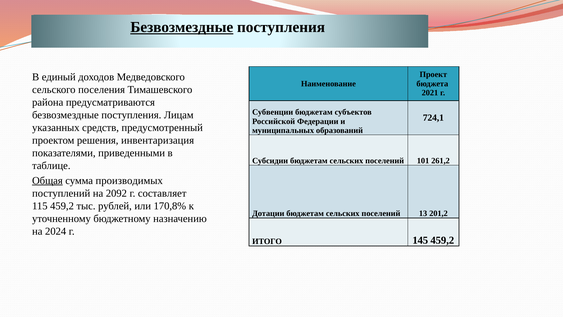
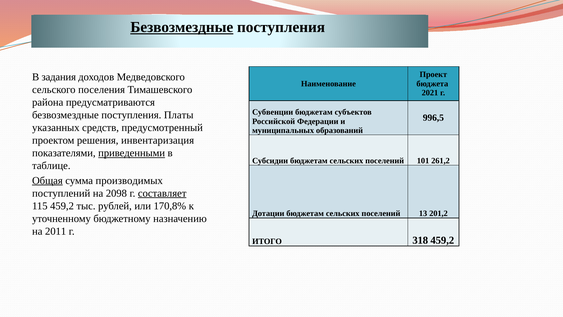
единый: единый -> задания (59, 77)
Лицам: Лицам -> Платы (179, 115)
724,1: 724,1 -> 996,5 (433, 118)
приведенными underline: none -> present (132, 153)
2092: 2092 -> 2098 (116, 193)
составляет underline: none -> present (162, 193)
2024: 2024 -> 2011 (56, 231)
145: 145 -> 318 (420, 240)
